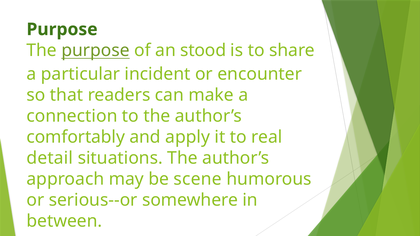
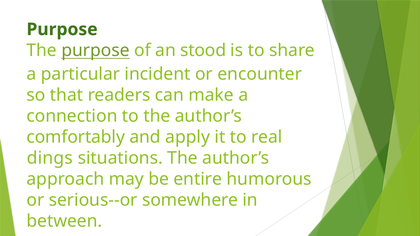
detail: detail -> dings (50, 158)
scene: scene -> entire (198, 179)
